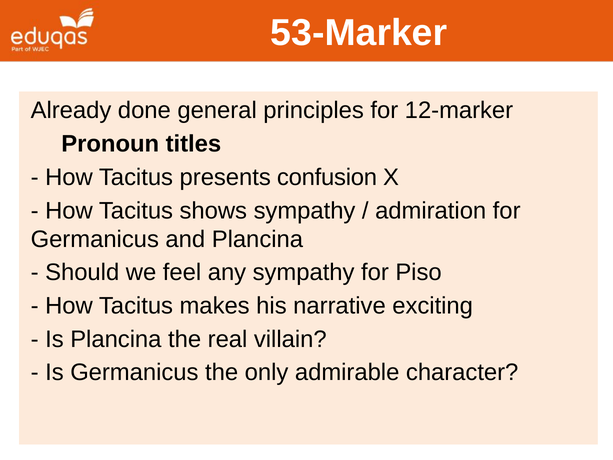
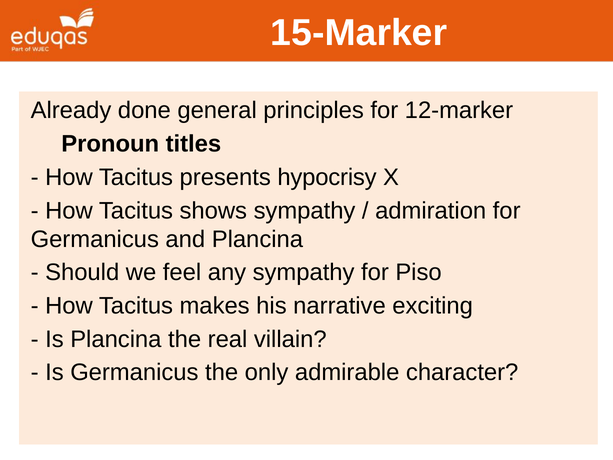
53-Marker: 53-Marker -> 15-Marker (359, 33)
confusion: confusion -> hypocrisy (327, 177)
